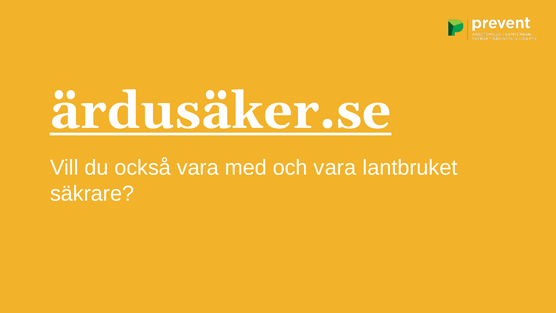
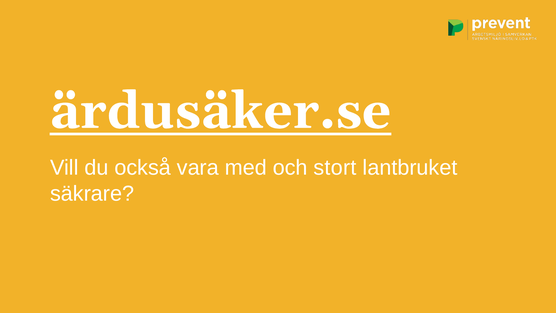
och vara: vara -> stort (335, 168)
